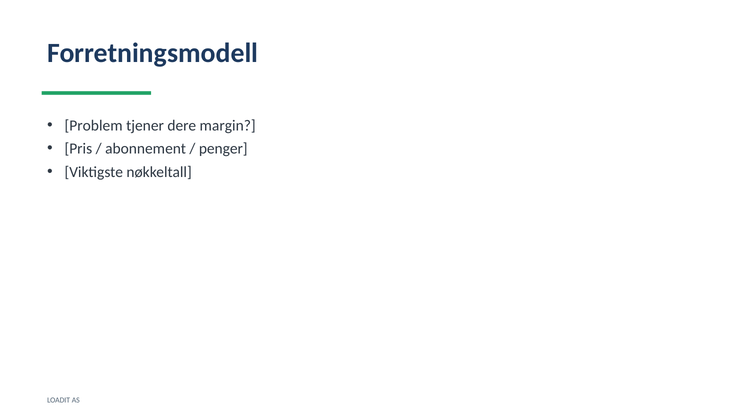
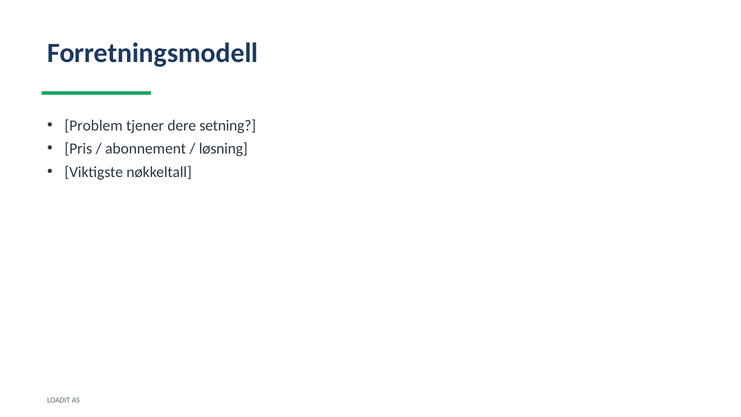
margin: margin -> setning (228, 126)
penger: penger -> løsning (223, 149)
